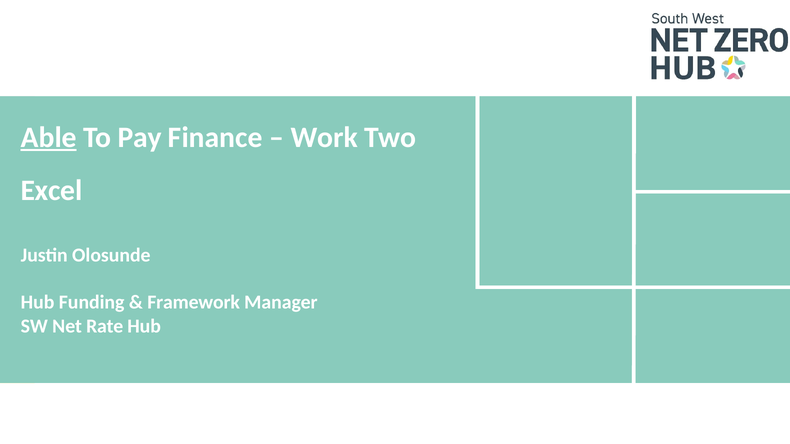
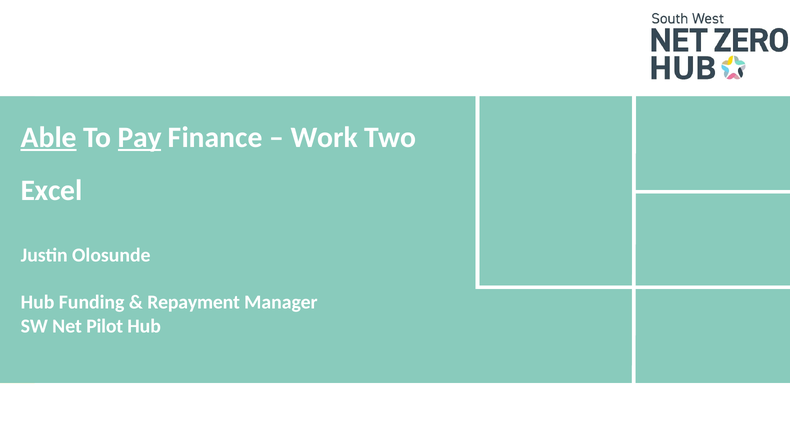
Pay underline: none -> present (140, 137)
Framework: Framework -> Repayment (194, 303)
Rate: Rate -> Pilot (105, 326)
